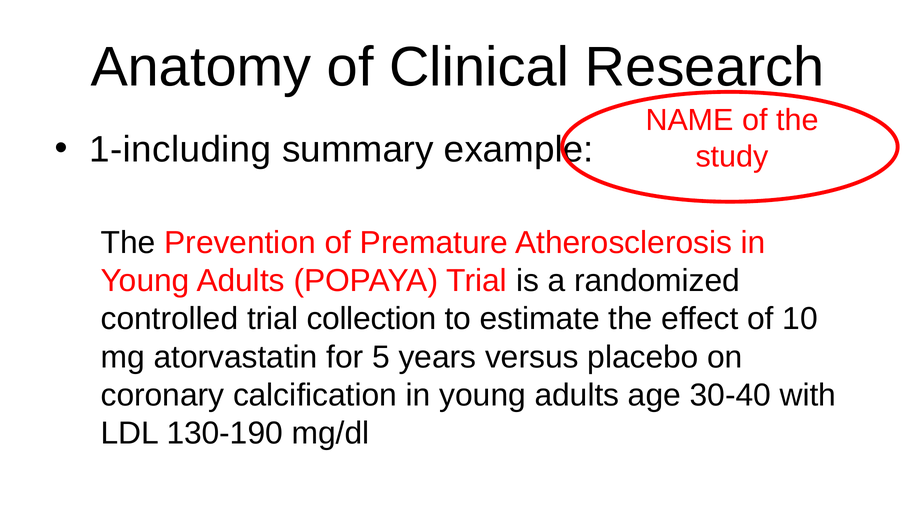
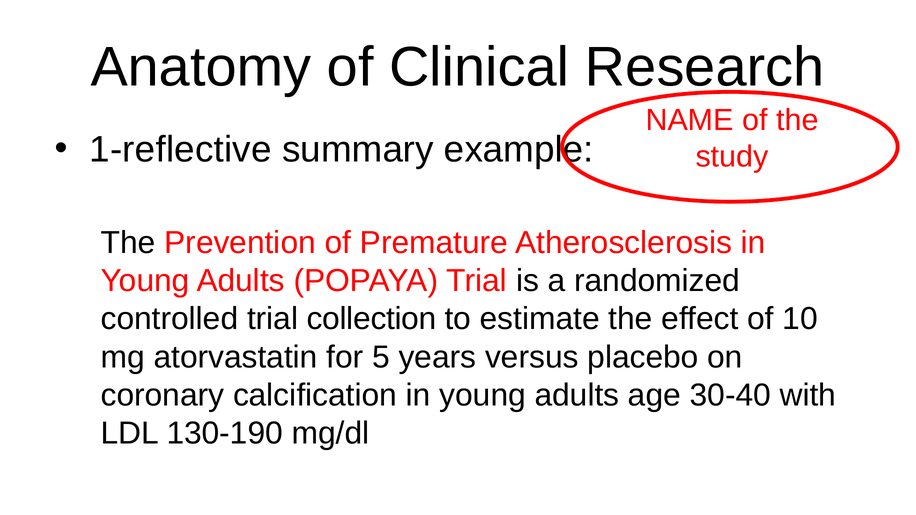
1-including: 1-including -> 1-reflective (180, 150)
